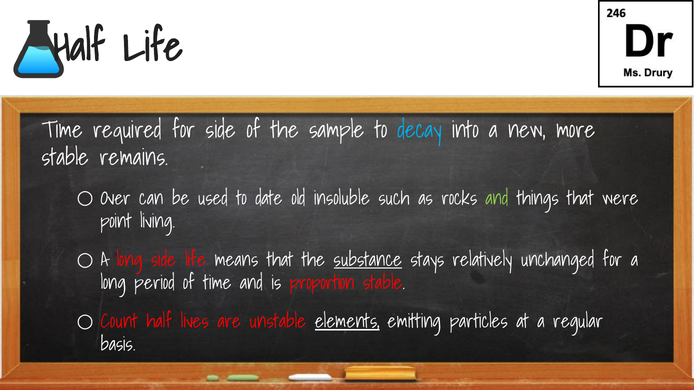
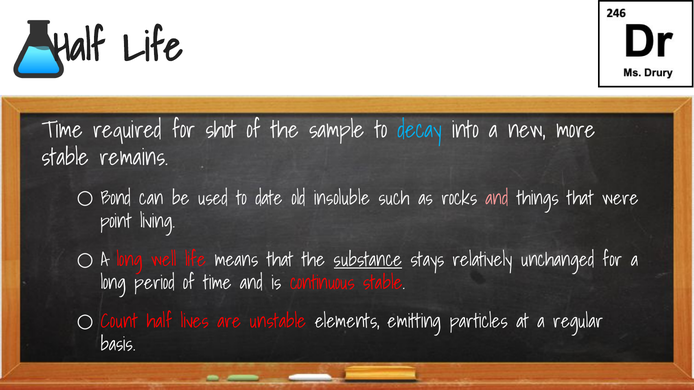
for side: side -> shot (221, 130)
Over: Over -> Bond (116, 198)
and colour: light green -> pink (497, 198)
long side: side -> well (164, 260)
proportion: proportion -> continuous (322, 283)
elements underline: present -> none (347, 322)
